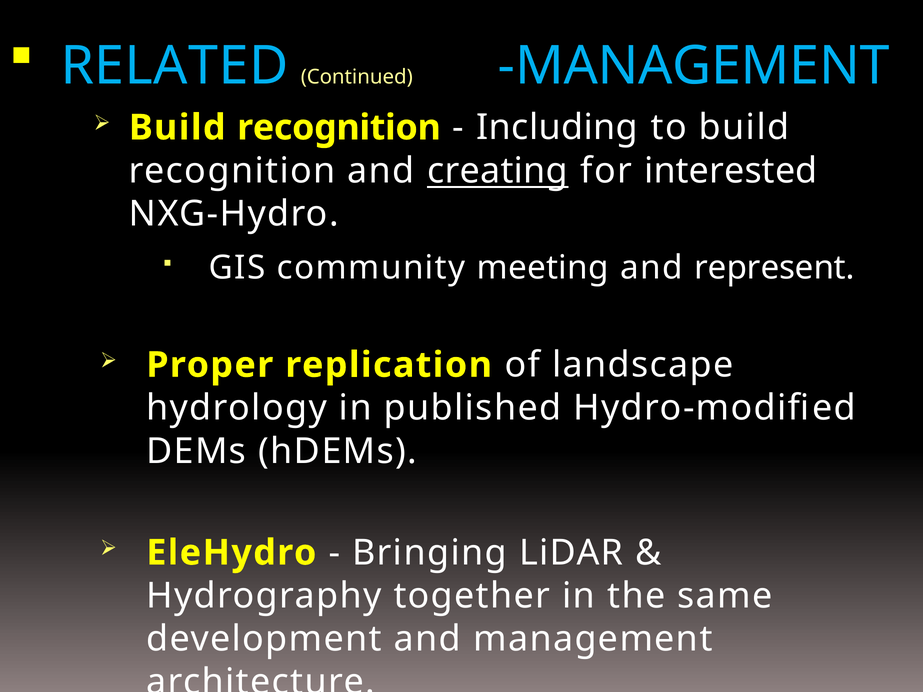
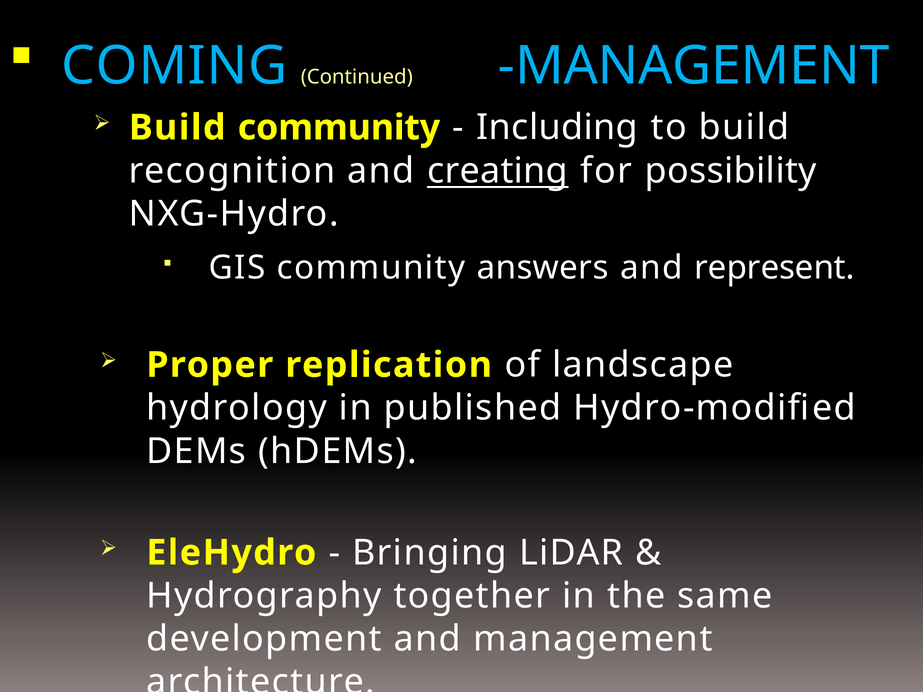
RELATED: RELATED -> COMING (174, 66)
recognition: recognition -> community (339, 128)
interested: interested -> possibility (731, 171)
meeting: meeting -> answers (543, 268)
